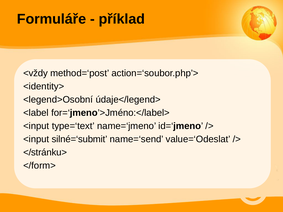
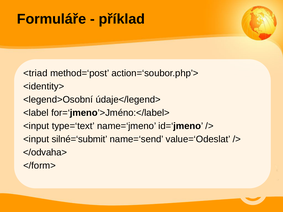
<vždy: <vždy -> <triad (35, 73)
</stránku>: </stránku> -> </odvaha> (45, 153)
